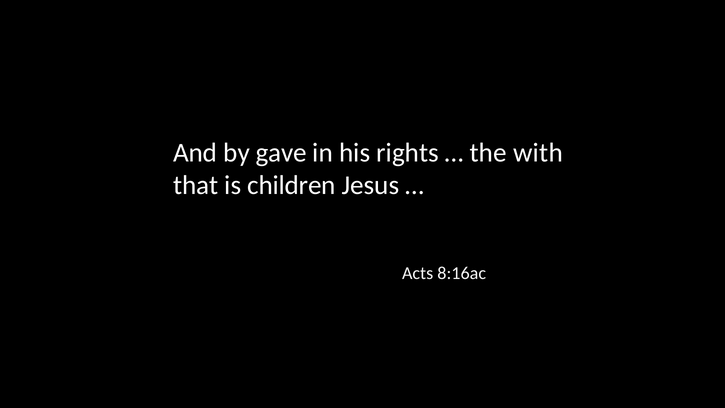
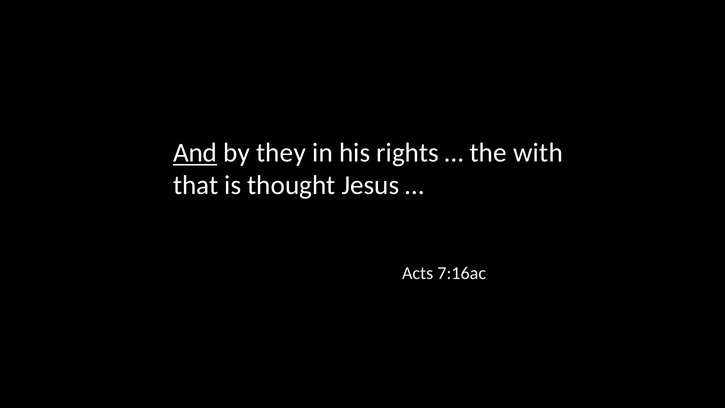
And underline: none -> present (195, 153)
gave: gave -> they (281, 153)
children: children -> thought (291, 185)
8:16ac: 8:16ac -> 7:16ac (462, 273)
